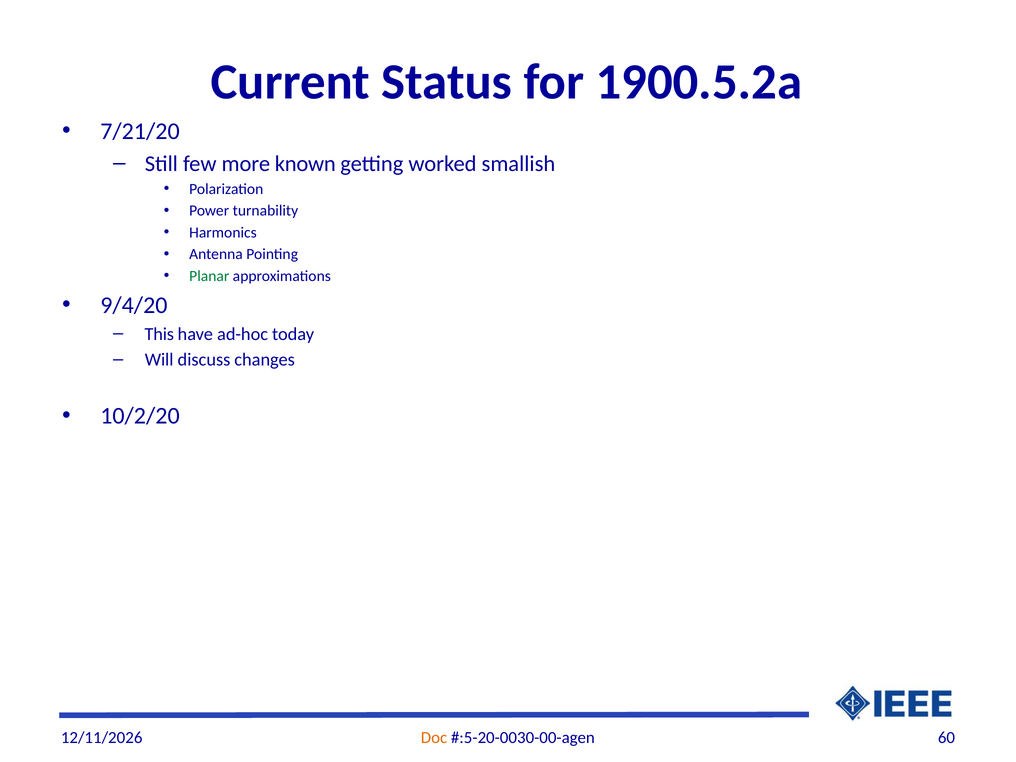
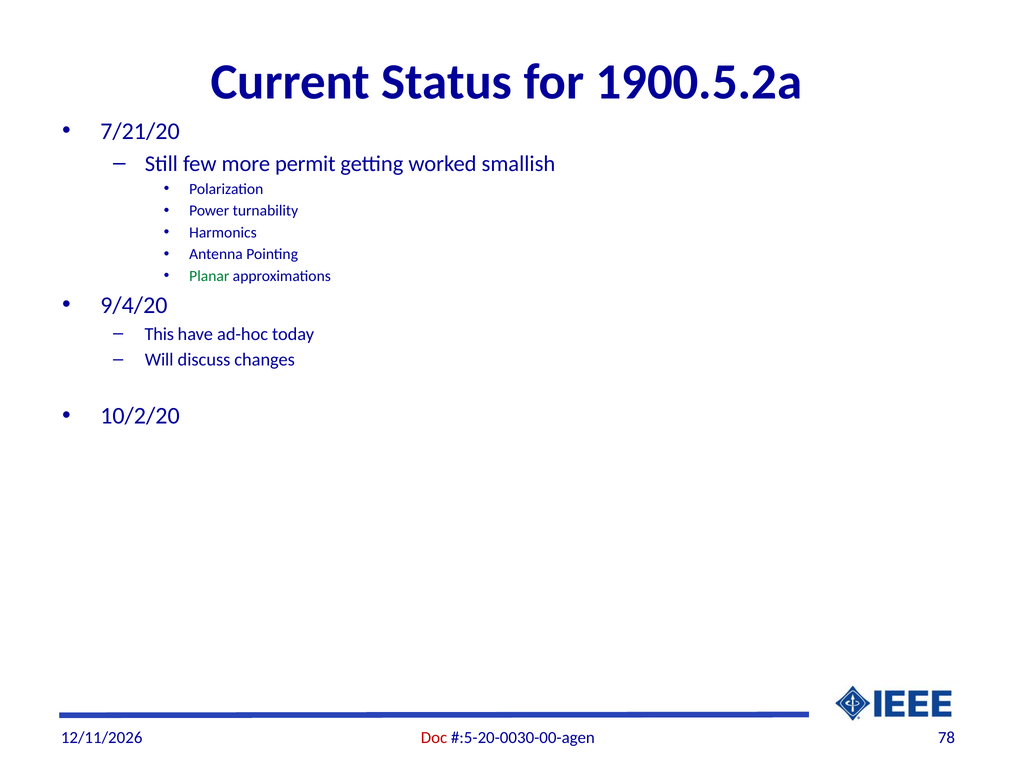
known: known -> permit (305, 164)
Doc colour: orange -> red (434, 738)
60: 60 -> 78 (946, 738)
